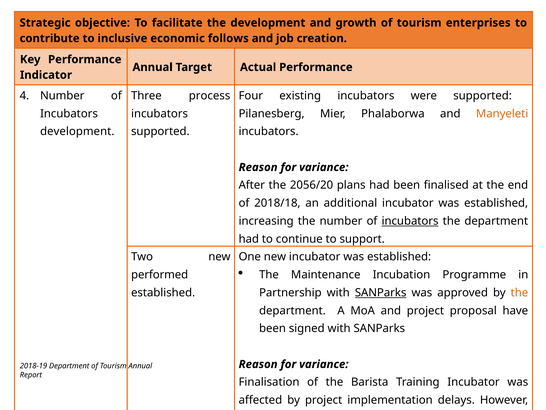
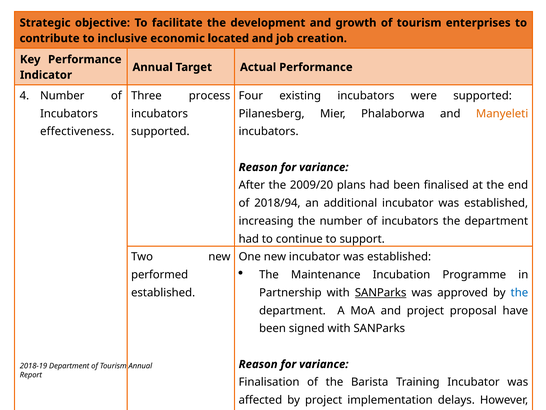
follows: follows -> located (228, 38)
development: development -> effectiveness (77, 131)
2056/20: 2056/20 -> 2009/20 (312, 185)
2018/18: 2018/18 -> 2018/94 (277, 203)
incubators underline: present -> none (410, 221)
the colour: orange -> blue (519, 292)
